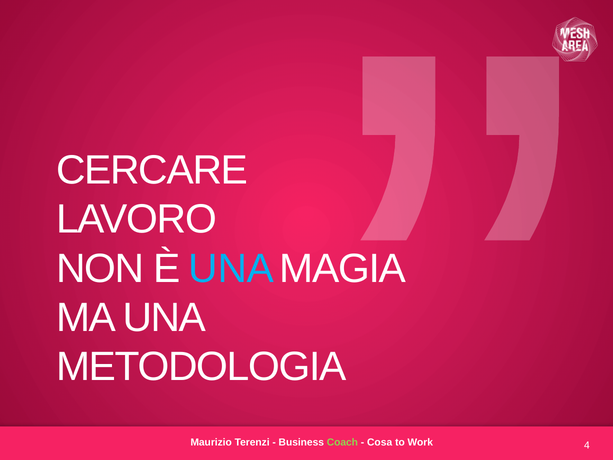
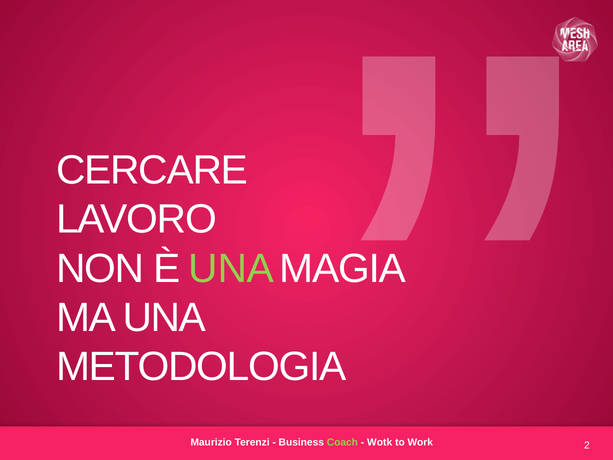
UNA colour: light blue -> light green (231, 268)
Cosa: Cosa -> Wotk (380, 442)
4: 4 -> 2 (587, 445)
